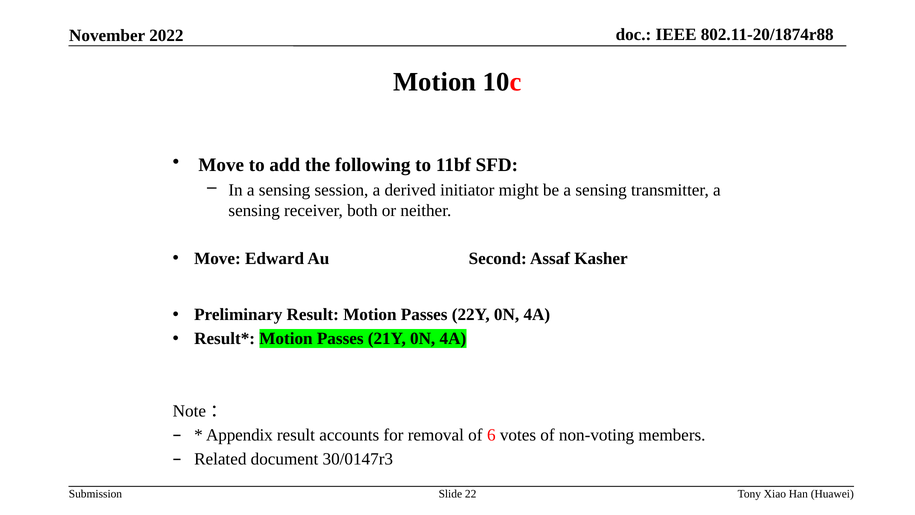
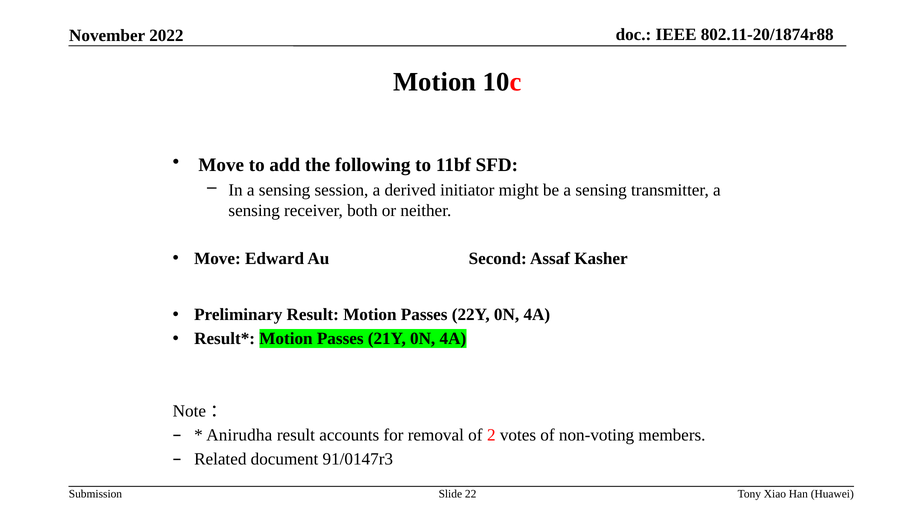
Appendix: Appendix -> Anirudha (239, 435)
6: 6 -> 2 (491, 435)
30/0147r3: 30/0147r3 -> 91/0147r3 (358, 459)
